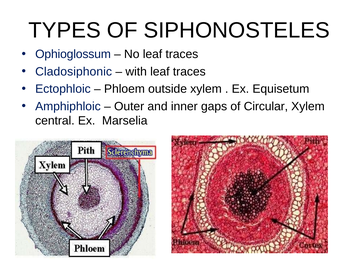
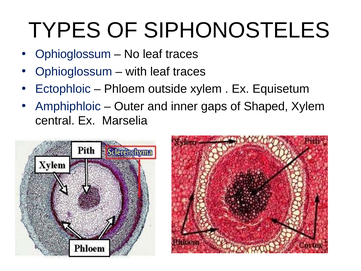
Cladosiphonic: Cladosiphonic -> Ophioglossum (74, 72)
Circular: Circular -> Shaped (266, 106)
